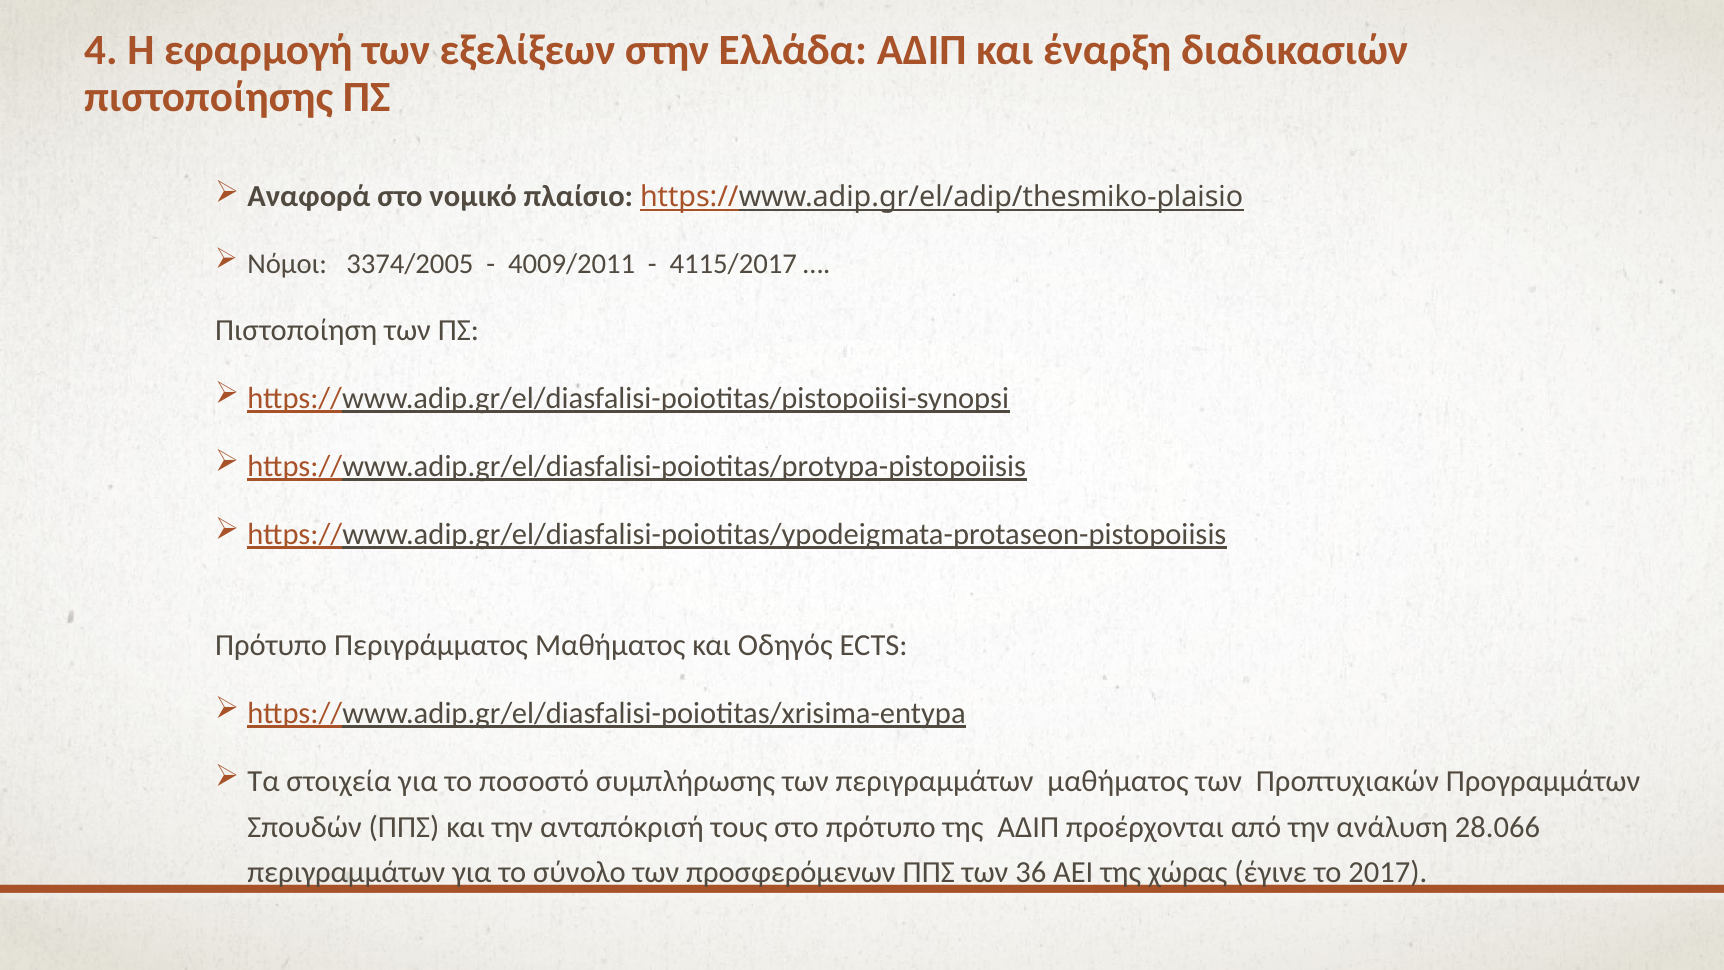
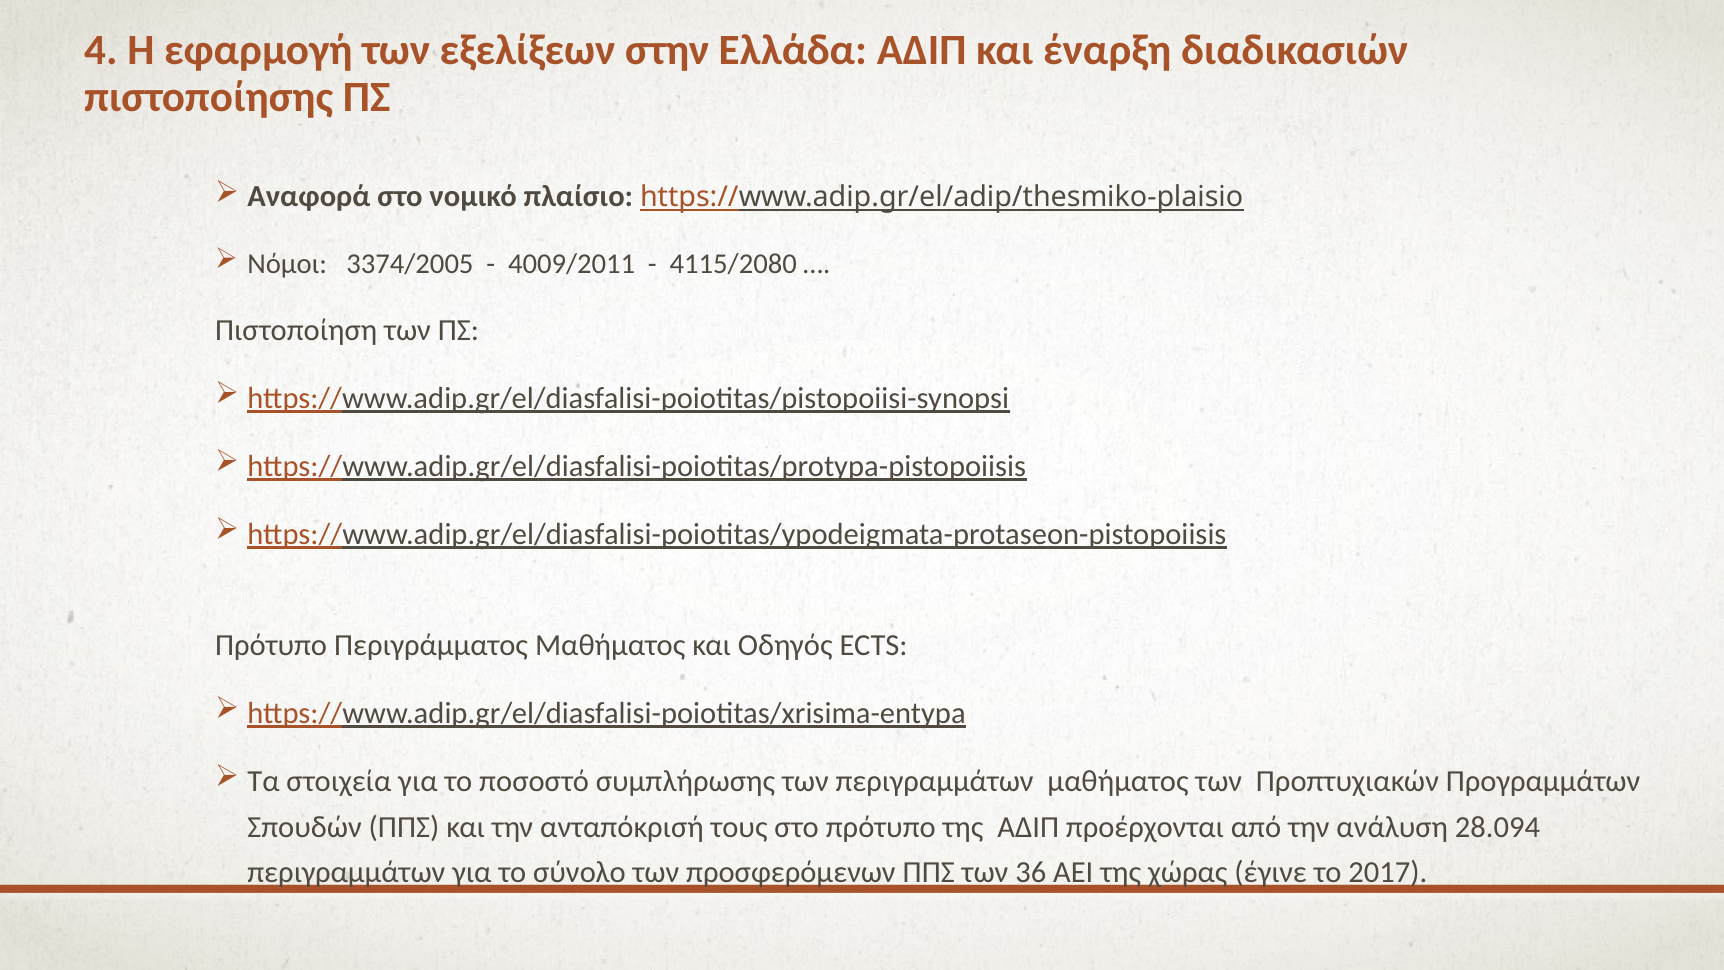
4115/2017: 4115/2017 -> 4115/2080 (733, 264)
28.066: 28.066 -> 28.094 (1497, 827)
